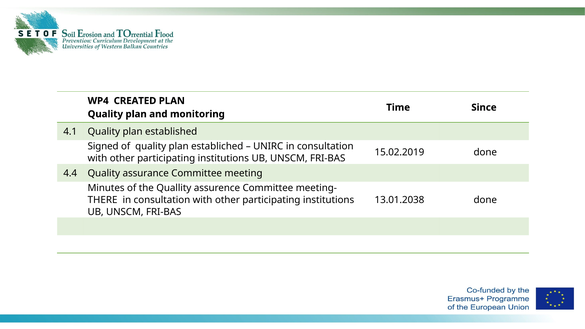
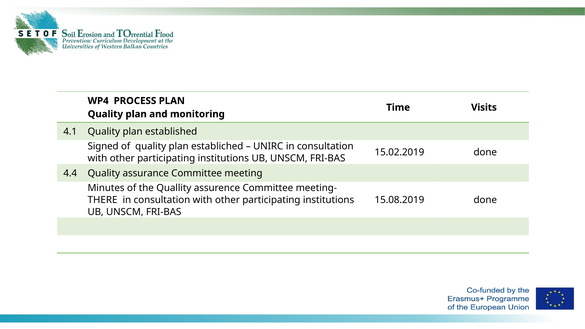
CREATED: CREATED -> PROCESS (135, 101)
Since: Since -> Visits (484, 107)
13.01.2038: 13.01.2038 -> 15.08.2019 (399, 200)
